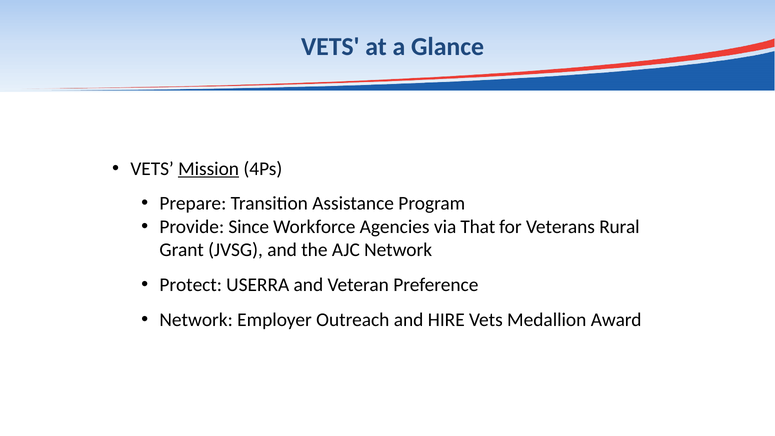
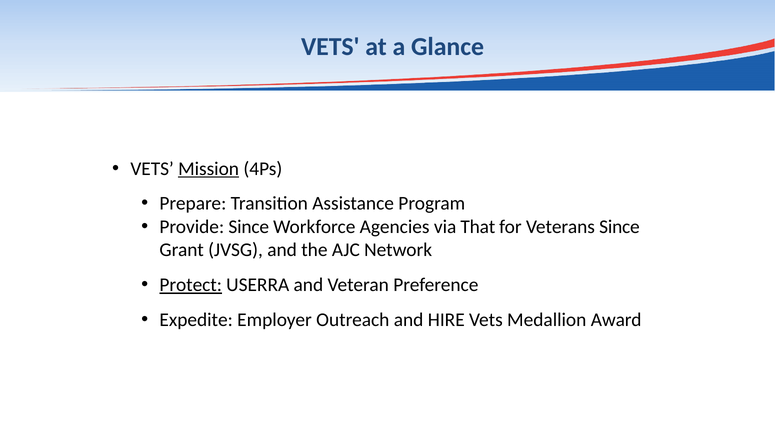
Veterans Rural: Rural -> Since (619, 227)
Protect underline: none -> present (191, 285)
Network: Network -> Expedite (196, 320)
